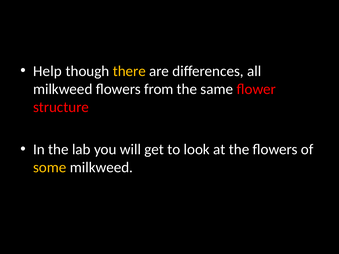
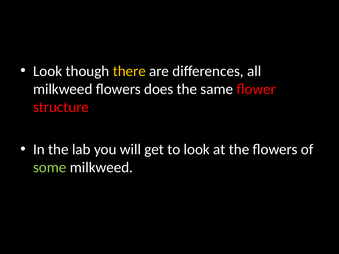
Help: Help -> Look (48, 71)
from: from -> does (159, 89)
some colour: yellow -> light green (50, 168)
